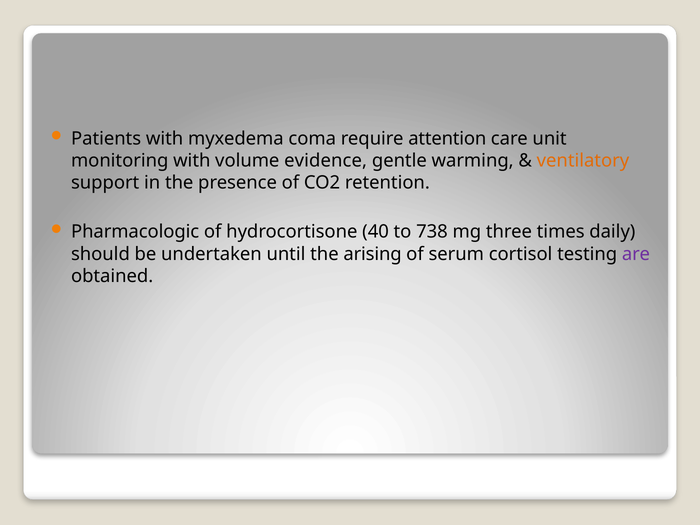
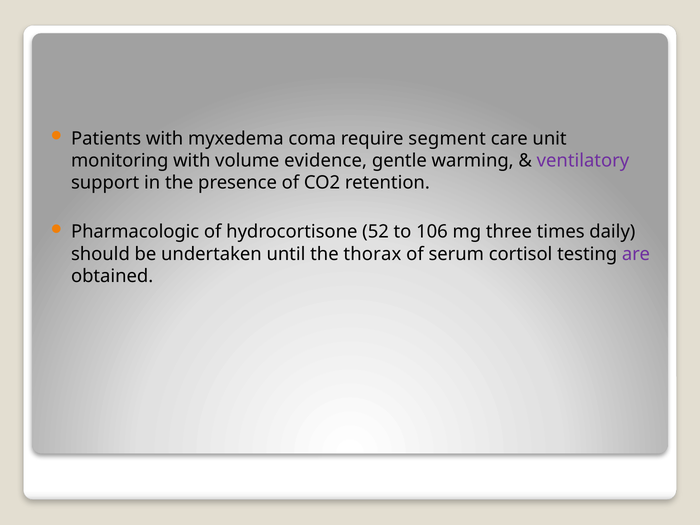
attention: attention -> segment (447, 138)
ventilatory colour: orange -> purple (583, 161)
40: 40 -> 52 (376, 232)
738: 738 -> 106 (432, 232)
arising: arising -> thorax (372, 254)
